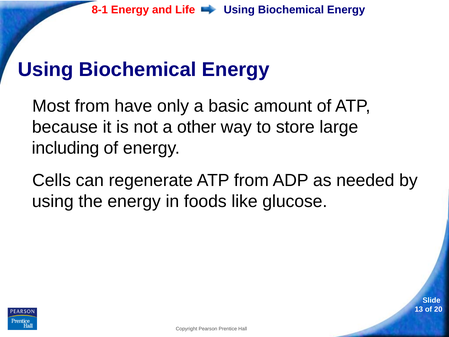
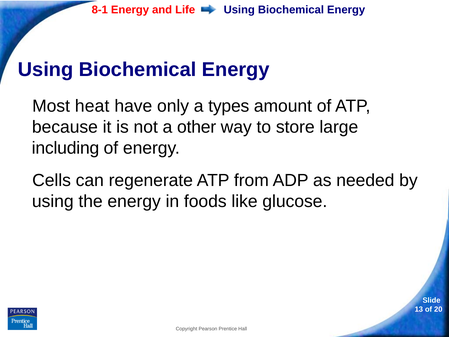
Most from: from -> heat (92, 106)
basic: basic -> types (229, 106)
